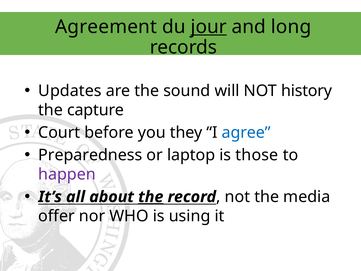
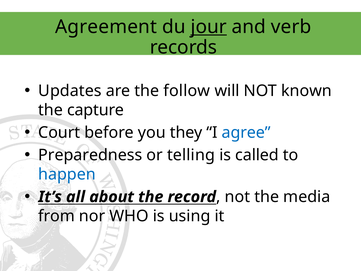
long: long -> verb (291, 27)
sound: sound -> follow (187, 91)
history: history -> known (306, 91)
laptop: laptop -> telling (191, 155)
those: those -> called (257, 155)
happen colour: purple -> blue (67, 174)
the underline: present -> none (151, 197)
offer: offer -> from (57, 216)
